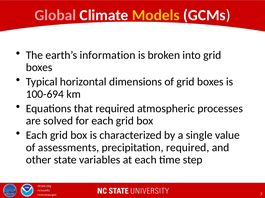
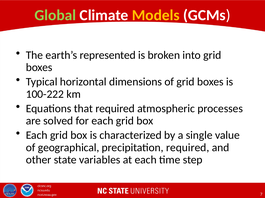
Global colour: pink -> light green (55, 15)
information: information -> represented (108, 55)
100-694: 100-694 -> 100-222 (45, 94)
assessments: assessments -> geographical (69, 148)
